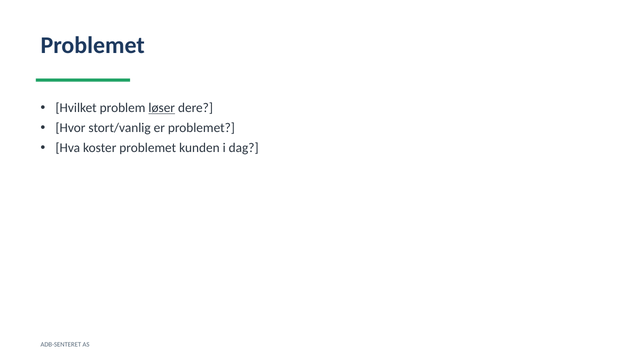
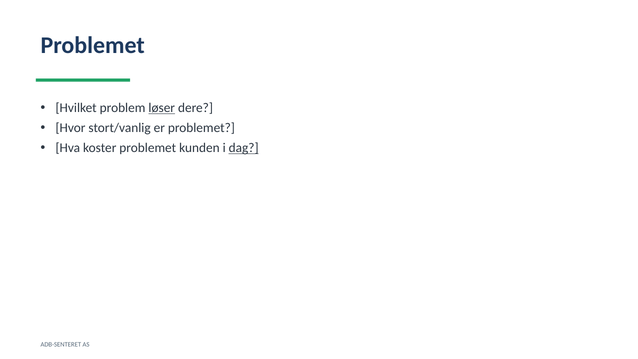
dag underline: none -> present (244, 148)
